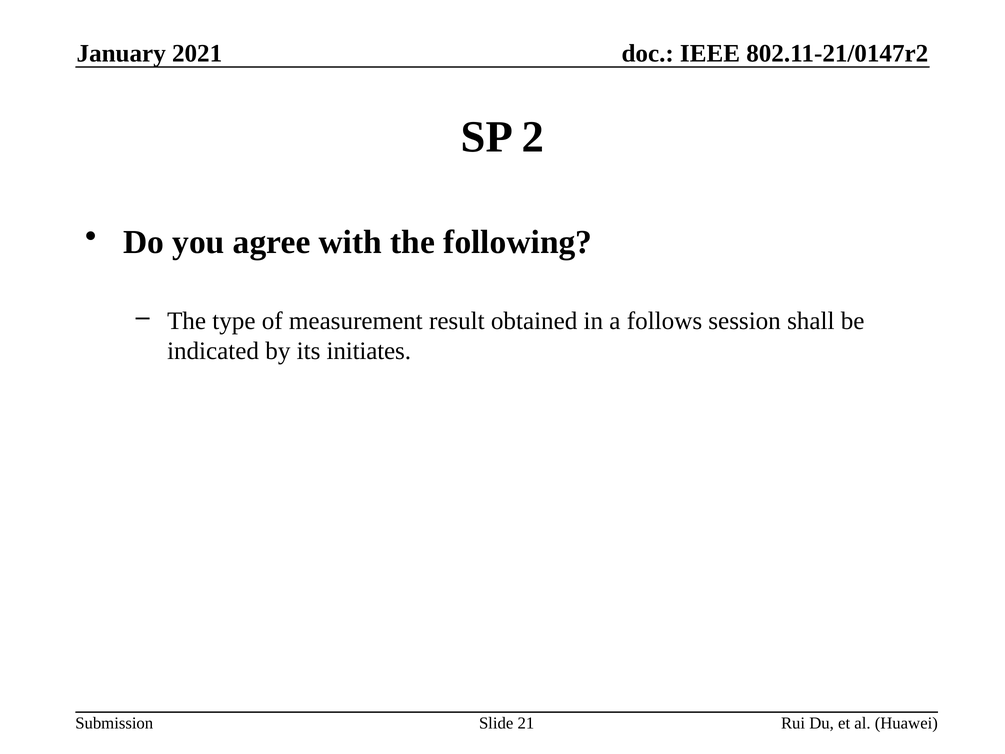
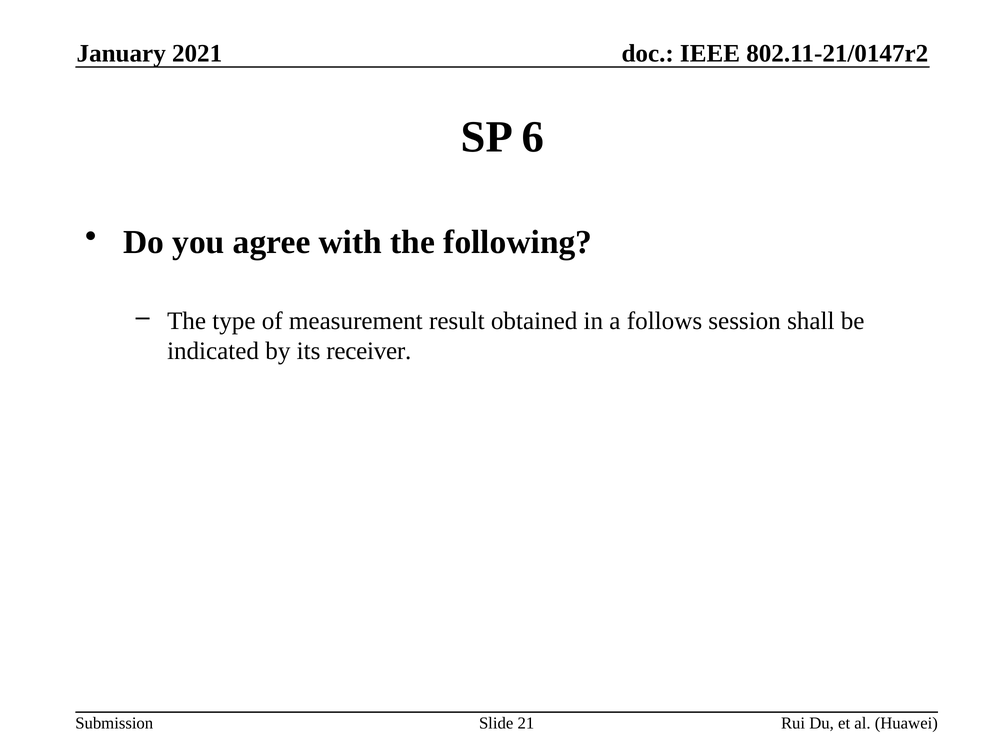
2: 2 -> 6 (533, 137)
initiates: initiates -> receiver (369, 351)
